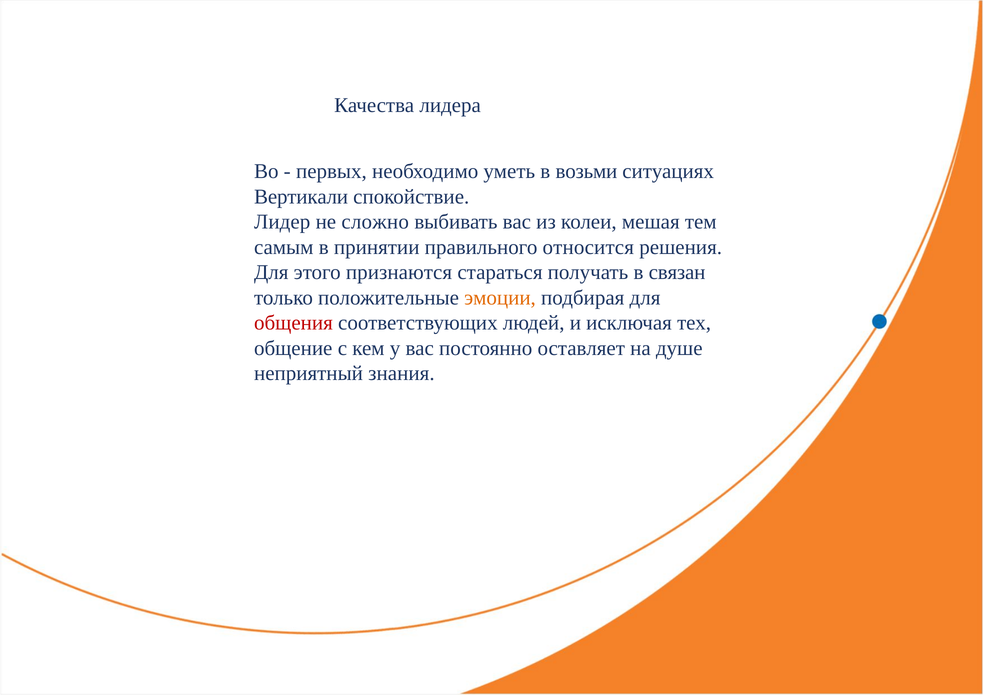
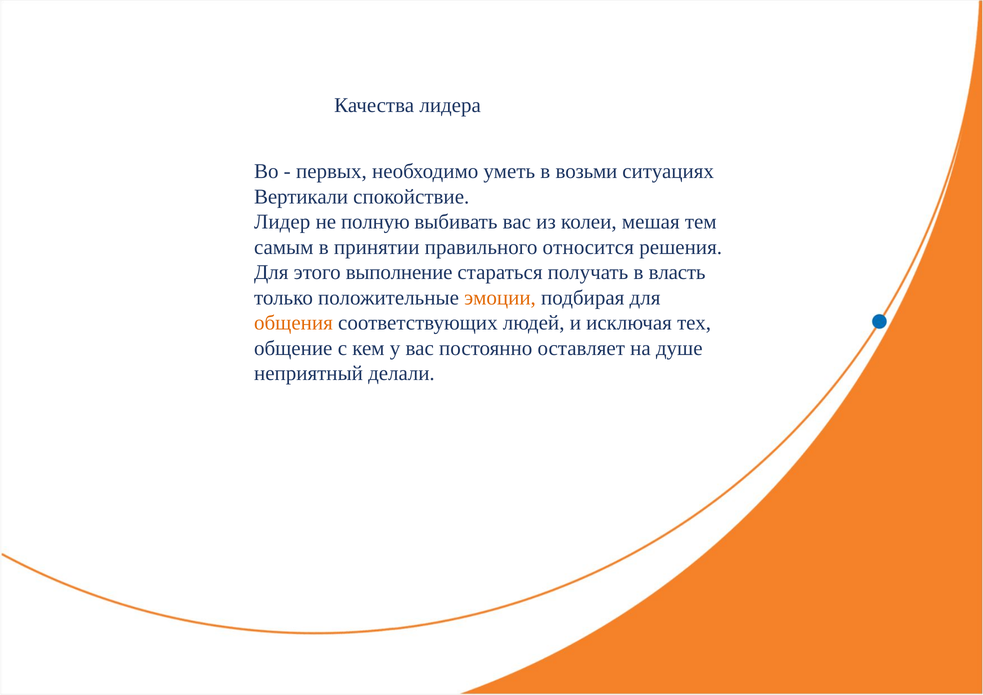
сложно: сложно -> полную (375, 222)
признаются: признаются -> выполнение (399, 272)
связан: связан -> власть (677, 272)
общения colour: red -> orange (293, 323)
знания: знания -> делали (401, 373)
